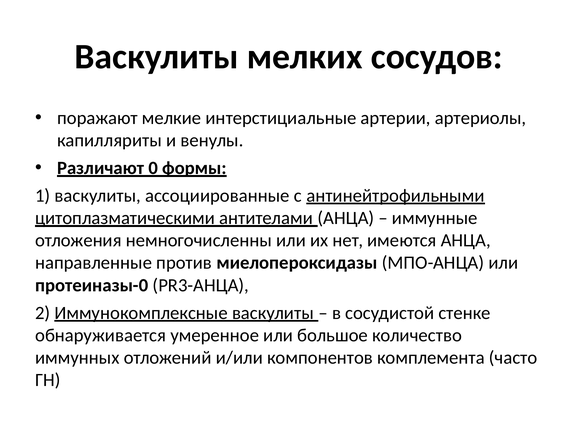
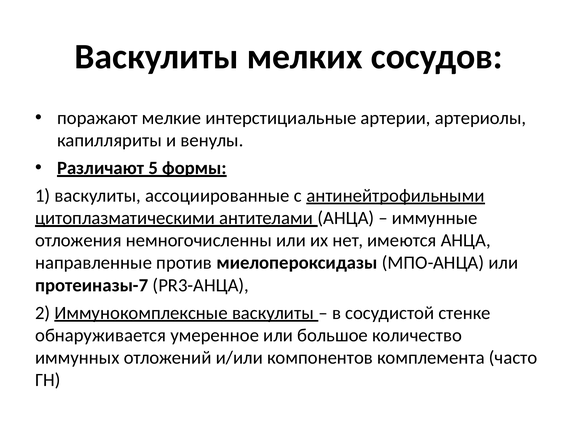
0: 0 -> 5 (153, 168)
протеиназы-0: протеиназы-0 -> протеиназы-7 (92, 286)
